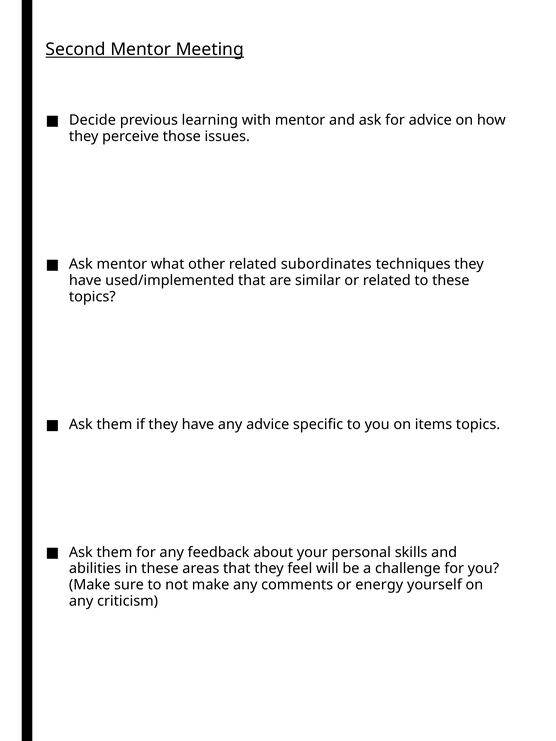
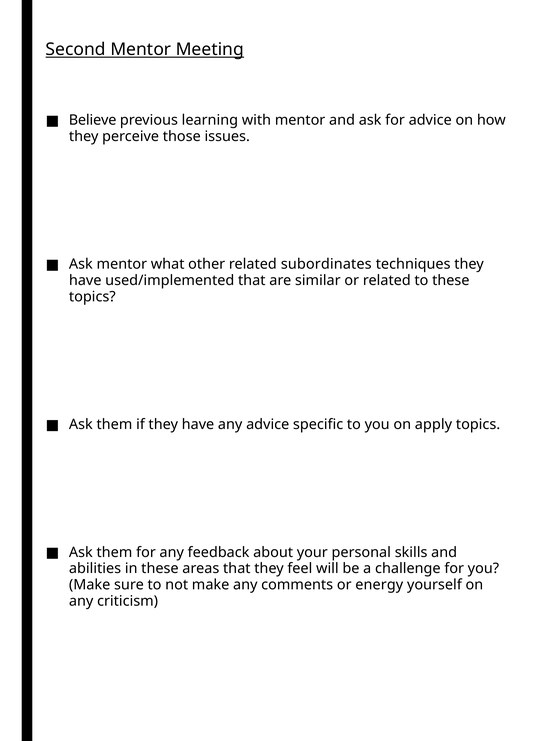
Decide: Decide -> Believe (93, 120)
items: items -> apply (433, 425)
